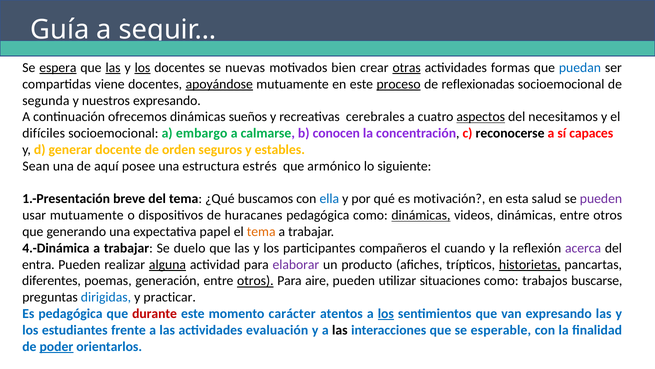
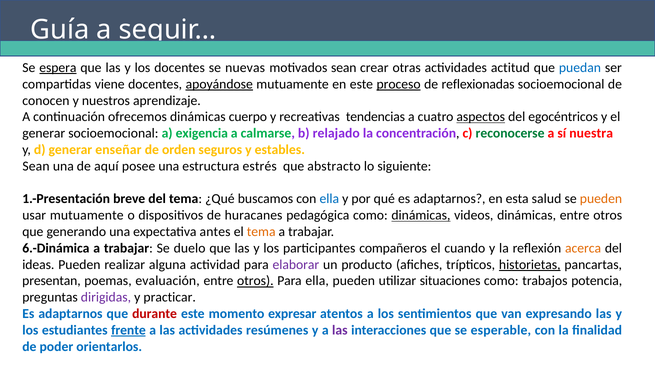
las underline: present -> none (113, 68)
los underline: present -> none (142, 68)
motivados bien: bien -> sean (344, 68)
otras underline: present -> none (407, 68)
formas: formas -> actitud (510, 68)
segunda: segunda -> conocen (46, 100)
nuestros expresando: expresando -> aprendizaje (167, 100)
sueños: sueños -> cuerpo (248, 117)
cerebrales: cerebrales -> tendencias (375, 117)
necesitamos: necesitamos -> egocéntricos (563, 117)
difíciles: difíciles -> generar (44, 133)
embargo: embargo -> exigencia (202, 133)
conocen: conocen -> relajado (336, 133)
reconocerse colour: black -> green (510, 133)
capaces: capaces -> nuestra (591, 133)
docente: docente -> enseñar (118, 149)
armónico: armónico -> abstracto (334, 166)
qué es motivación: motivación -> adaptarnos (449, 199)
pueden colour: purple -> orange (601, 199)
papel: papel -> antes (215, 231)
4.-Dinámica: 4.-Dinámica -> 6.-Dinámica (56, 248)
acerca colour: purple -> orange (583, 248)
entra: entra -> ideas (38, 264)
alguna underline: present -> none (167, 264)
diferentes: diferentes -> presentan (51, 281)
generación: generación -> evaluación (168, 281)
Para aire: aire -> ella (317, 281)
buscarse: buscarse -> potencia (597, 281)
dirigidas colour: blue -> purple (106, 297)
pedagógica: pedagógica -> adaptarnos (70, 313)
carácter: carácter -> expresar (292, 313)
los underline: present -> none (386, 313)
frente underline: none -> present (128, 330)
evaluación: evaluación -> resúmenes (277, 330)
las colour: black -> purple (340, 330)
poder underline: present -> none (56, 346)
